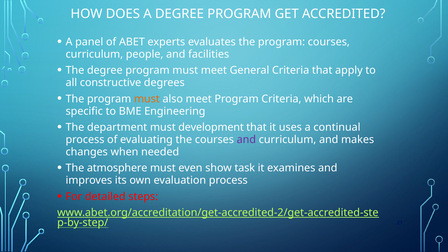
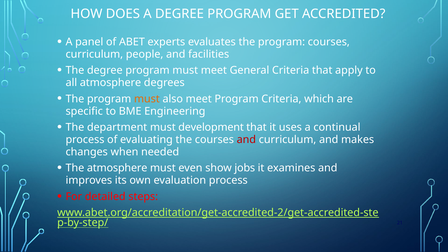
all constructive: constructive -> atmosphere (111, 83)
and colour: purple -> red (246, 140)
task: task -> jobs (245, 168)
